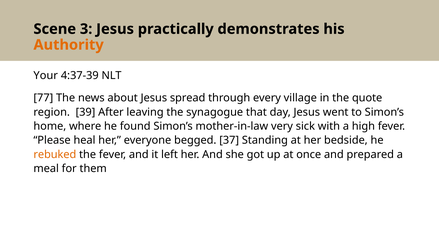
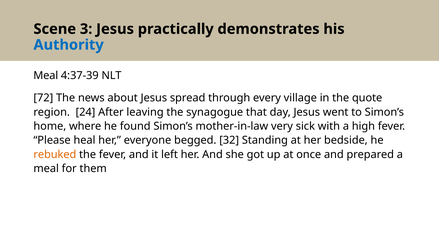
Authority colour: orange -> blue (69, 45)
Your: Your -> Meal (46, 76)
77: 77 -> 72 (43, 98)
39: 39 -> 24 (85, 112)
37: 37 -> 32 (229, 140)
